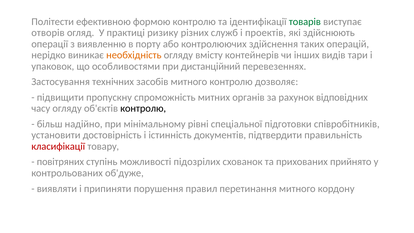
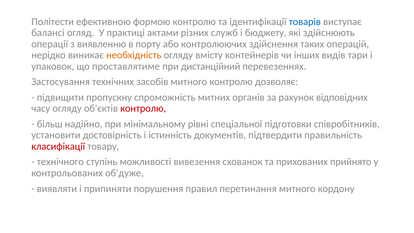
товарів colour: green -> blue (305, 22)
отворів: отворів -> балансі (48, 33)
ризику: ризику -> актами (163, 33)
проектів: проектів -> бюджету (266, 33)
особливостями: особливостями -> проставлятиме (126, 66)
контролю colour: black -> red (143, 108)
повітряних: повітряних -> технічного (60, 162)
підозрілих: підозрілих -> вивезення (197, 162)
